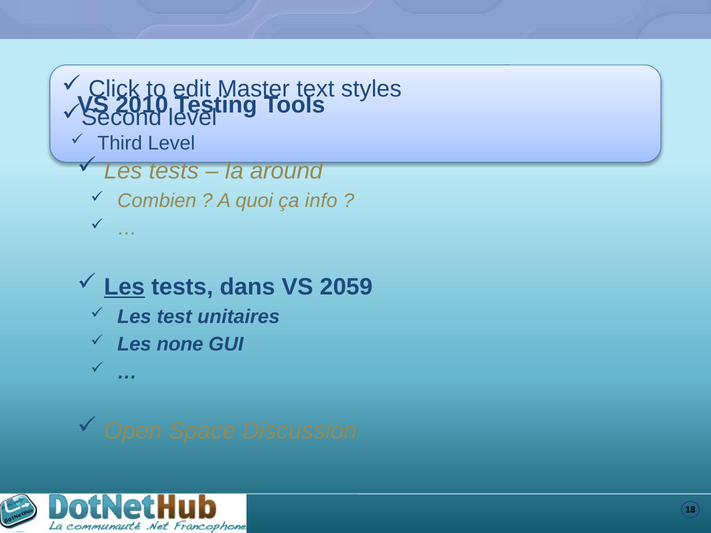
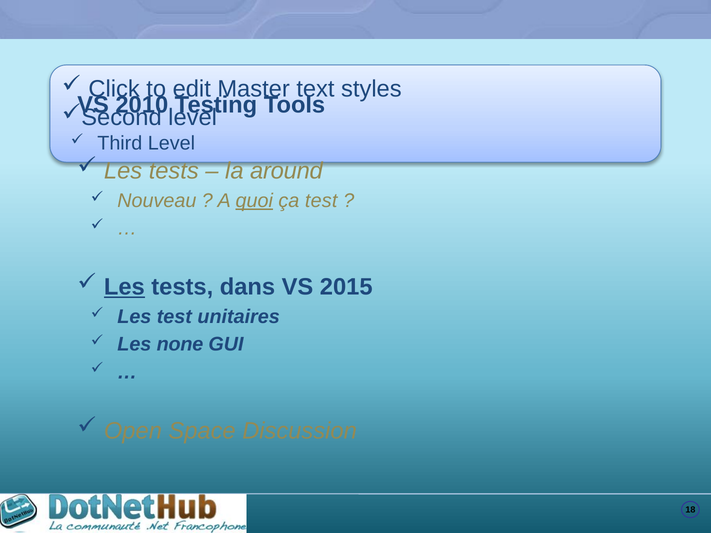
Combien: Combien -> Nouveau (157, 201)
quoi underline: none -> present (254, 201)
ça info: info -> test (321, 201)
2059: 2059 -> 2015 (346, 287)
